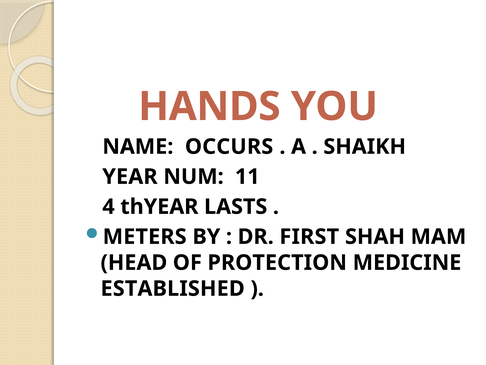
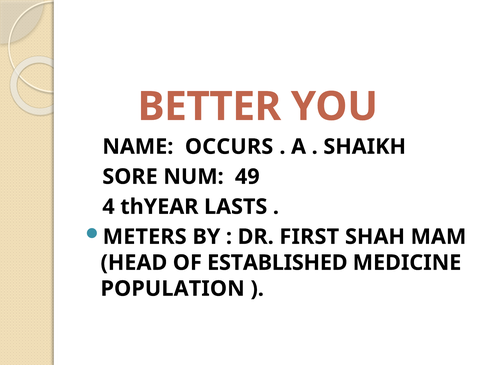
HANDS: HANDS -> BETTER (209, 106)
YEAR: YEAR -> SORE (130, 176)
11: 11 -> 49 (247, 176)
PROTECTION: PROTECTION -> ESTABLISHED (277, 262)
ESTABLISHED: ESTABLISHED -> POPULATION (173, 288)
